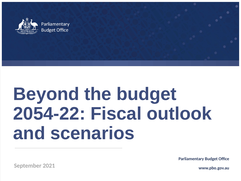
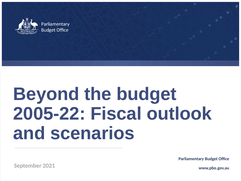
2054-22: 2054-22 -> 2005-22 (49, 114)
